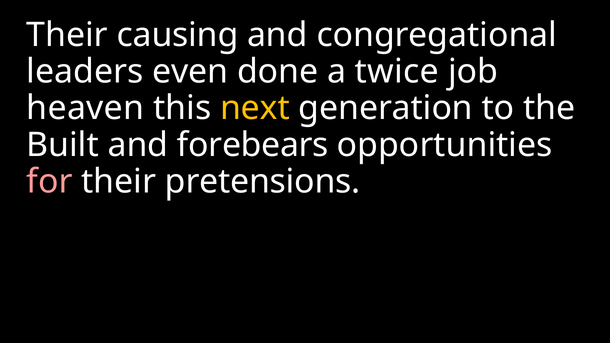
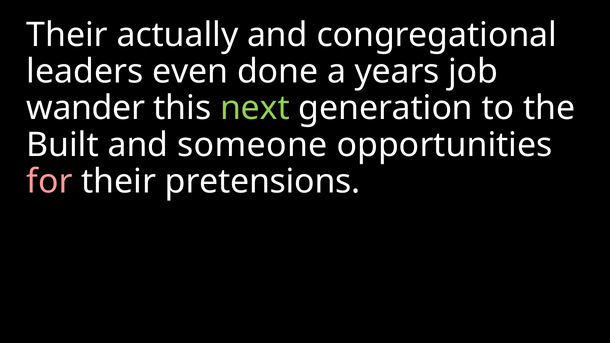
causing: causing -> actually (178, 35)
twice: twice -> years (397, 72)
heaven: heaven -> wander (86, 108)
next colour: yellow -> light green (255, 108)
forebears: forebears -> someone (252, 145)
